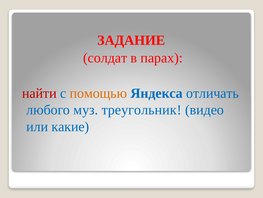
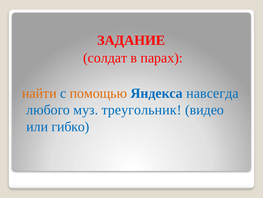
найти colour: red -> orange (39, 93)
отличать: отличать -> навсегда (212, 93)
какие: какие -> гибко (70, 126)
